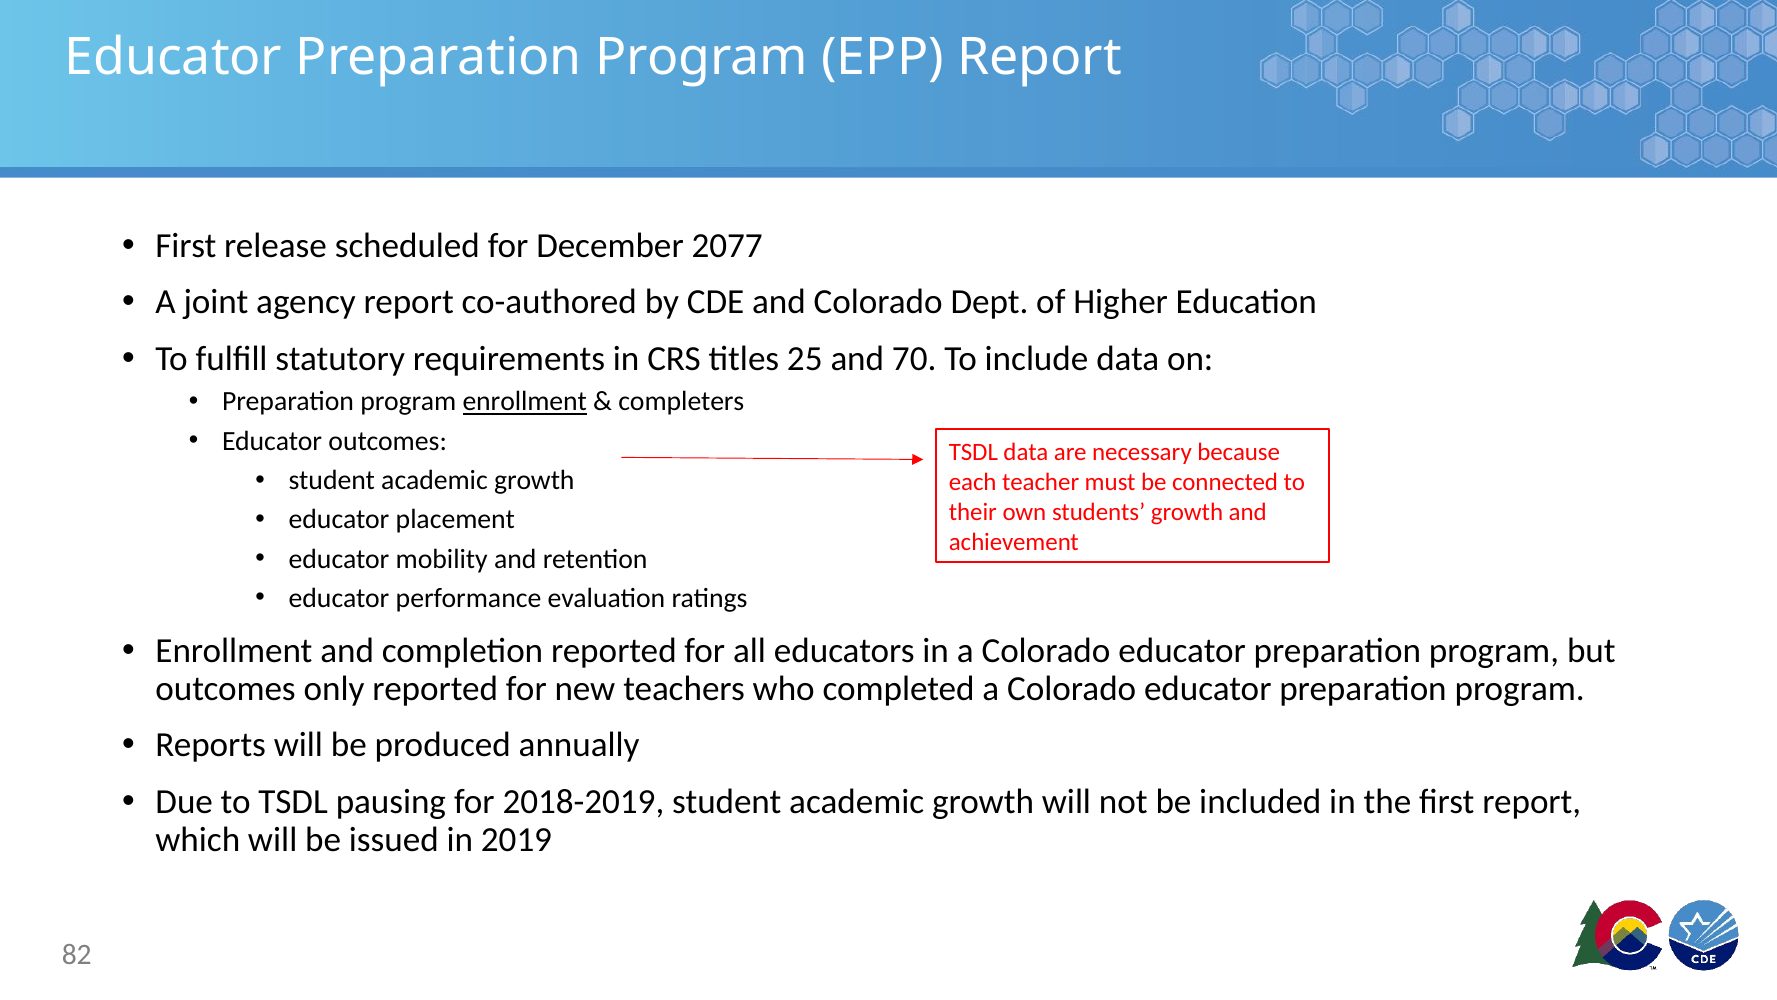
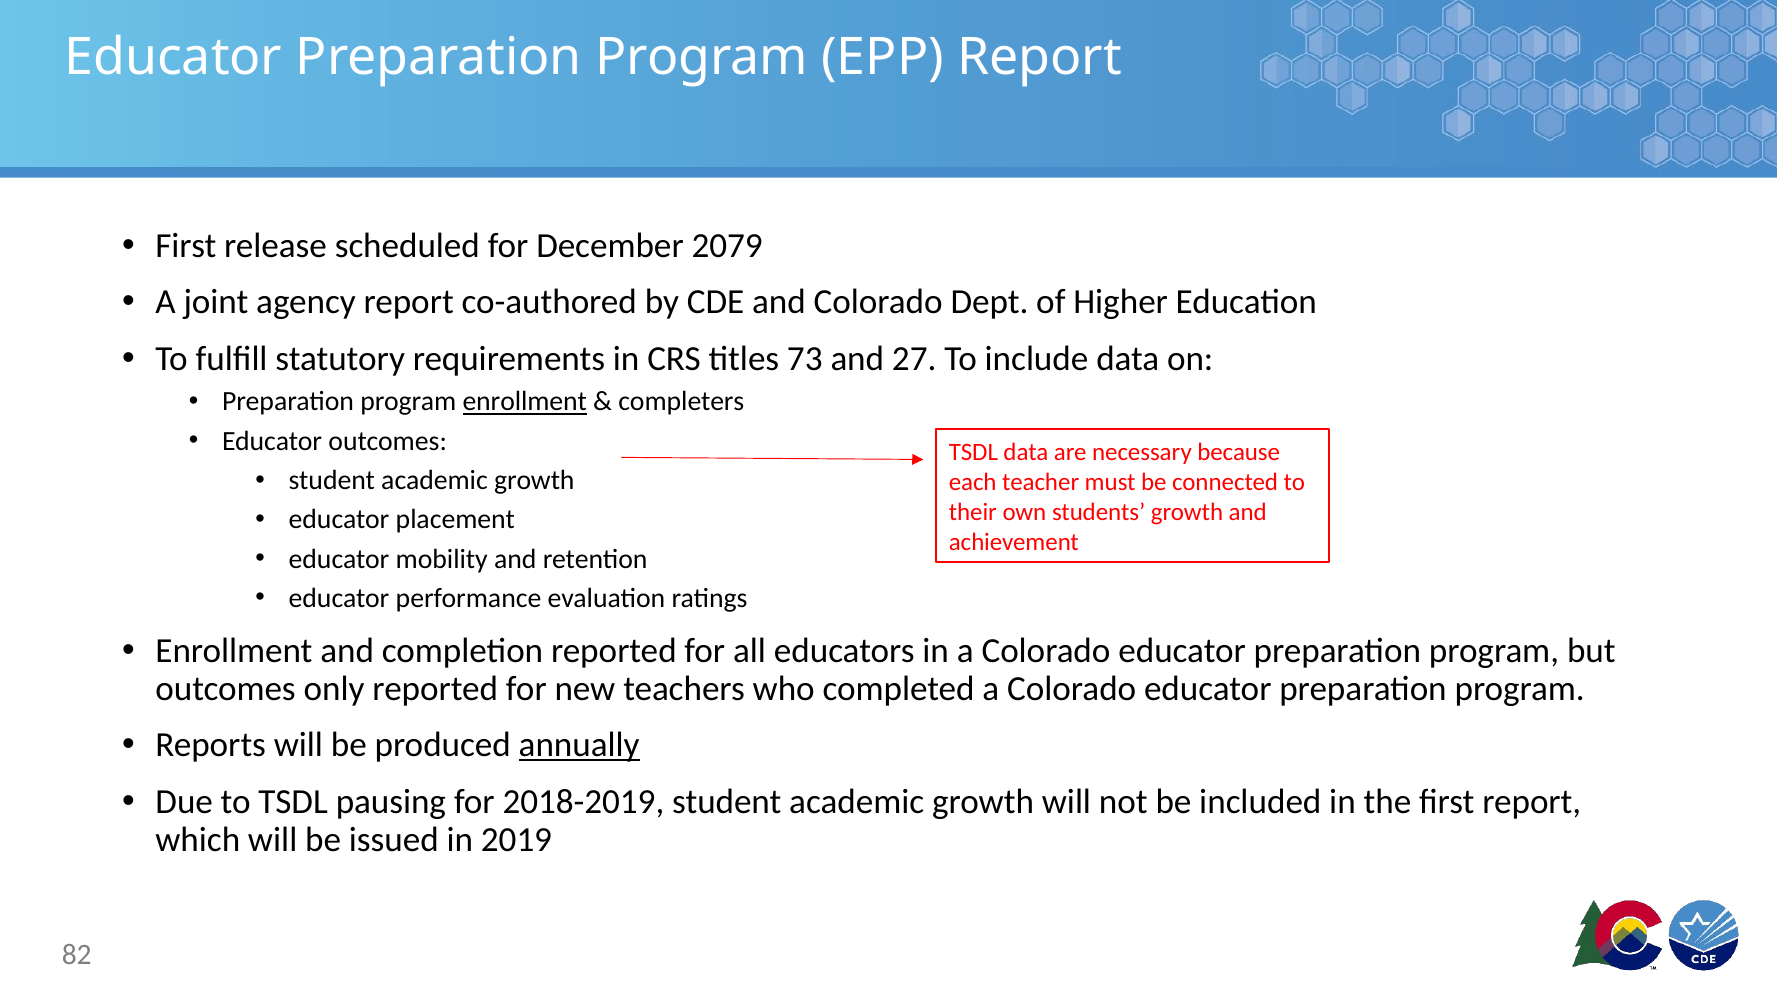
2077: 2077 -> 2079 (727, 245)
25: 25 -> 73 (805, 358)
70: 70 -> 27 (914, 358)
annually underline: none -> present (579, 745)
